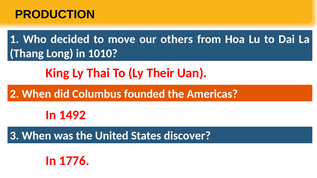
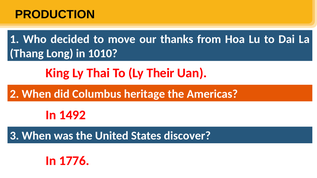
others: others -> thanks (177, 39)
founded: founded -> heritage (144, 94)
